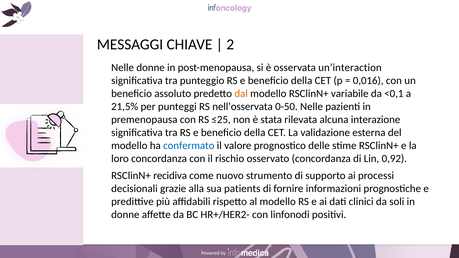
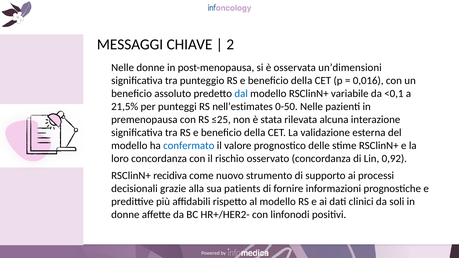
un’interaction: un’interaction -> un’dimensioni (350, 68)
dal colour: orange -> blue (241, 94)
nell’osservata: nell’osservata -> nell’estimates (243, 107)
